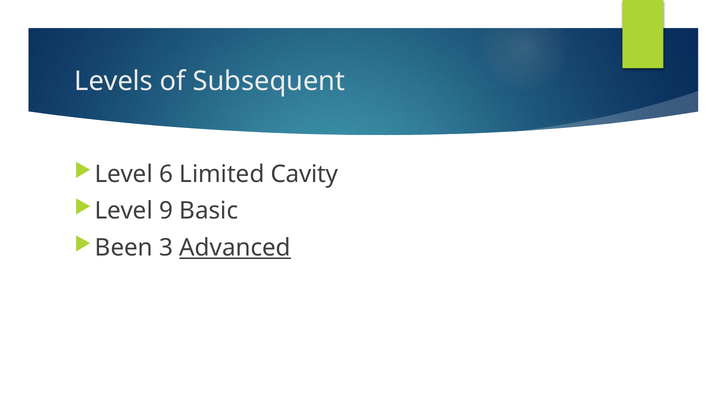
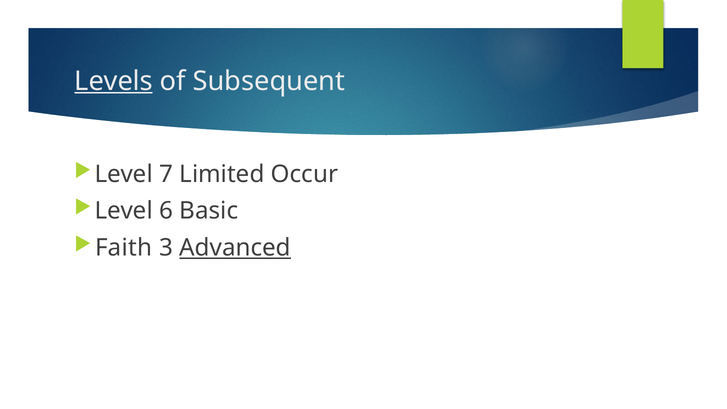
Levels underline: none -> present (114, 81)
6: 6 -> 7 (166, 174)
Cavity: Cavity -> Occur (304, 174)
9: 9 -> 6 (166, 211)
Been: Been -> Faith (124, 248)
